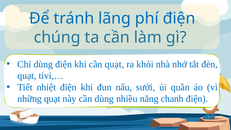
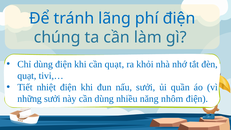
những quạt: quạt -> sưởi (52, 99)
chanh: chanh -> nhôm (172, 99)
